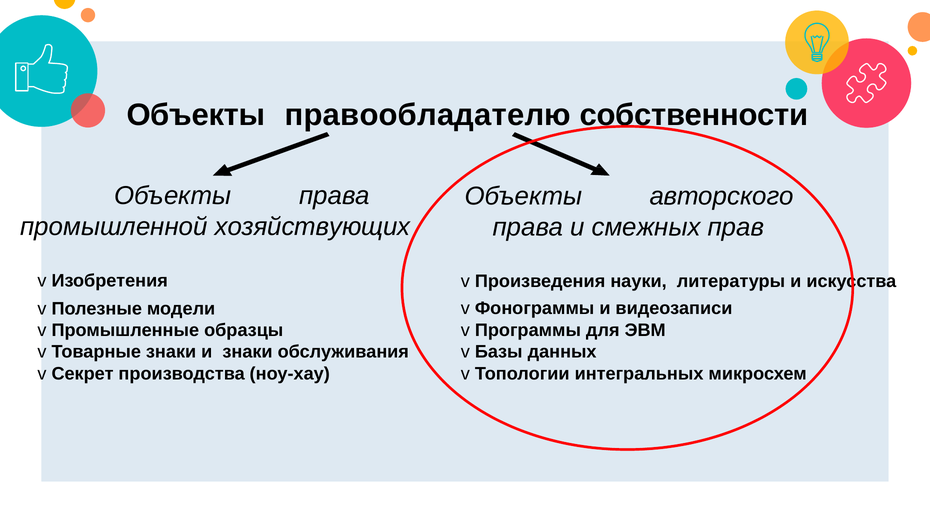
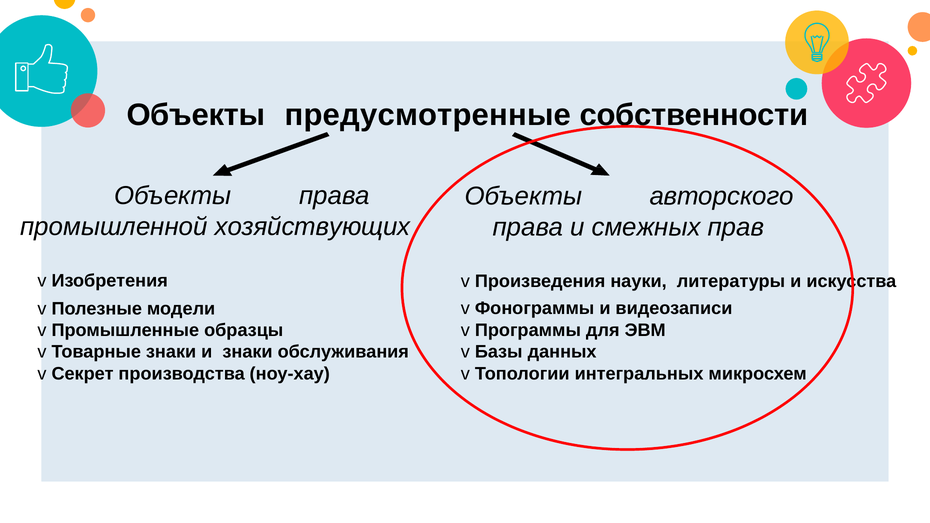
правообладателю: правообладателю -> предусмотренные (428, 115)
